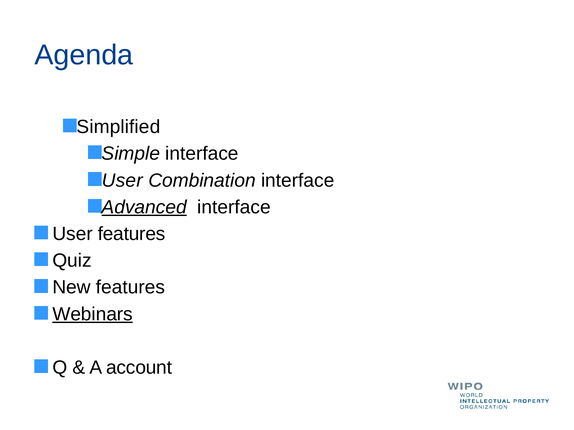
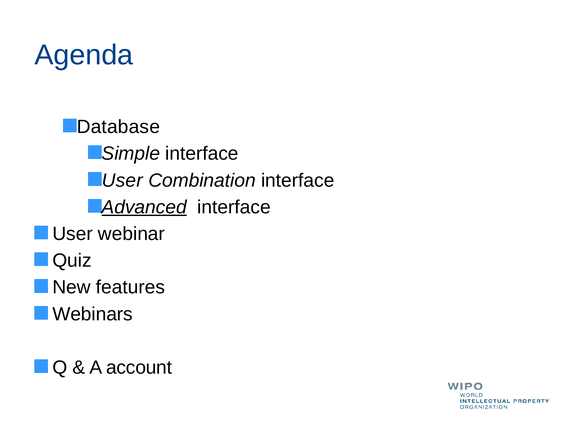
Simplified: Simplified -> Database (118, 127)
User features: features -> webinar (132, 234)
Webinars underline: present -> none (93, 314)
